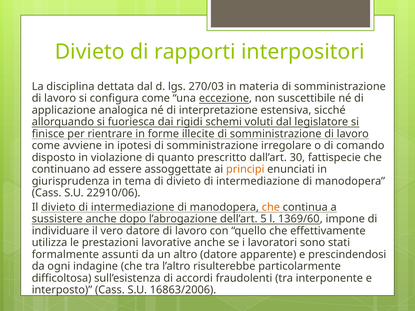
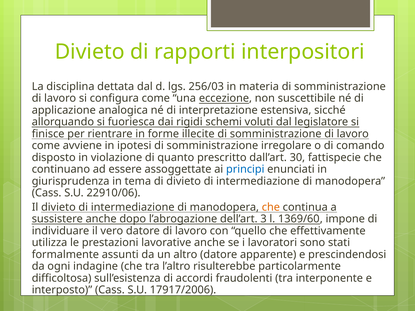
270/03: 270/03 -> 256/03 (206, 87)
principi colour: orange -> blue (245, 169)
5: 5 -> 3 (264, 219)
16863/2006: 16863/2006 -> 17917/2006 (183, 290)
